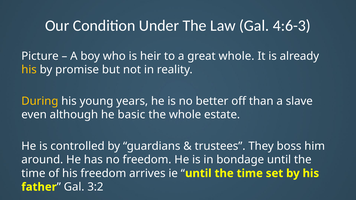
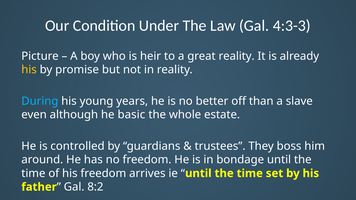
4:6-3: 4:6-3 -> 4:3-3 (292, 26)
great whole: whole -> reality (237, 56)
During colour: yellow -> light blue (40, 101)
3:2: 3:2 -> 8:2 (95, 187)
